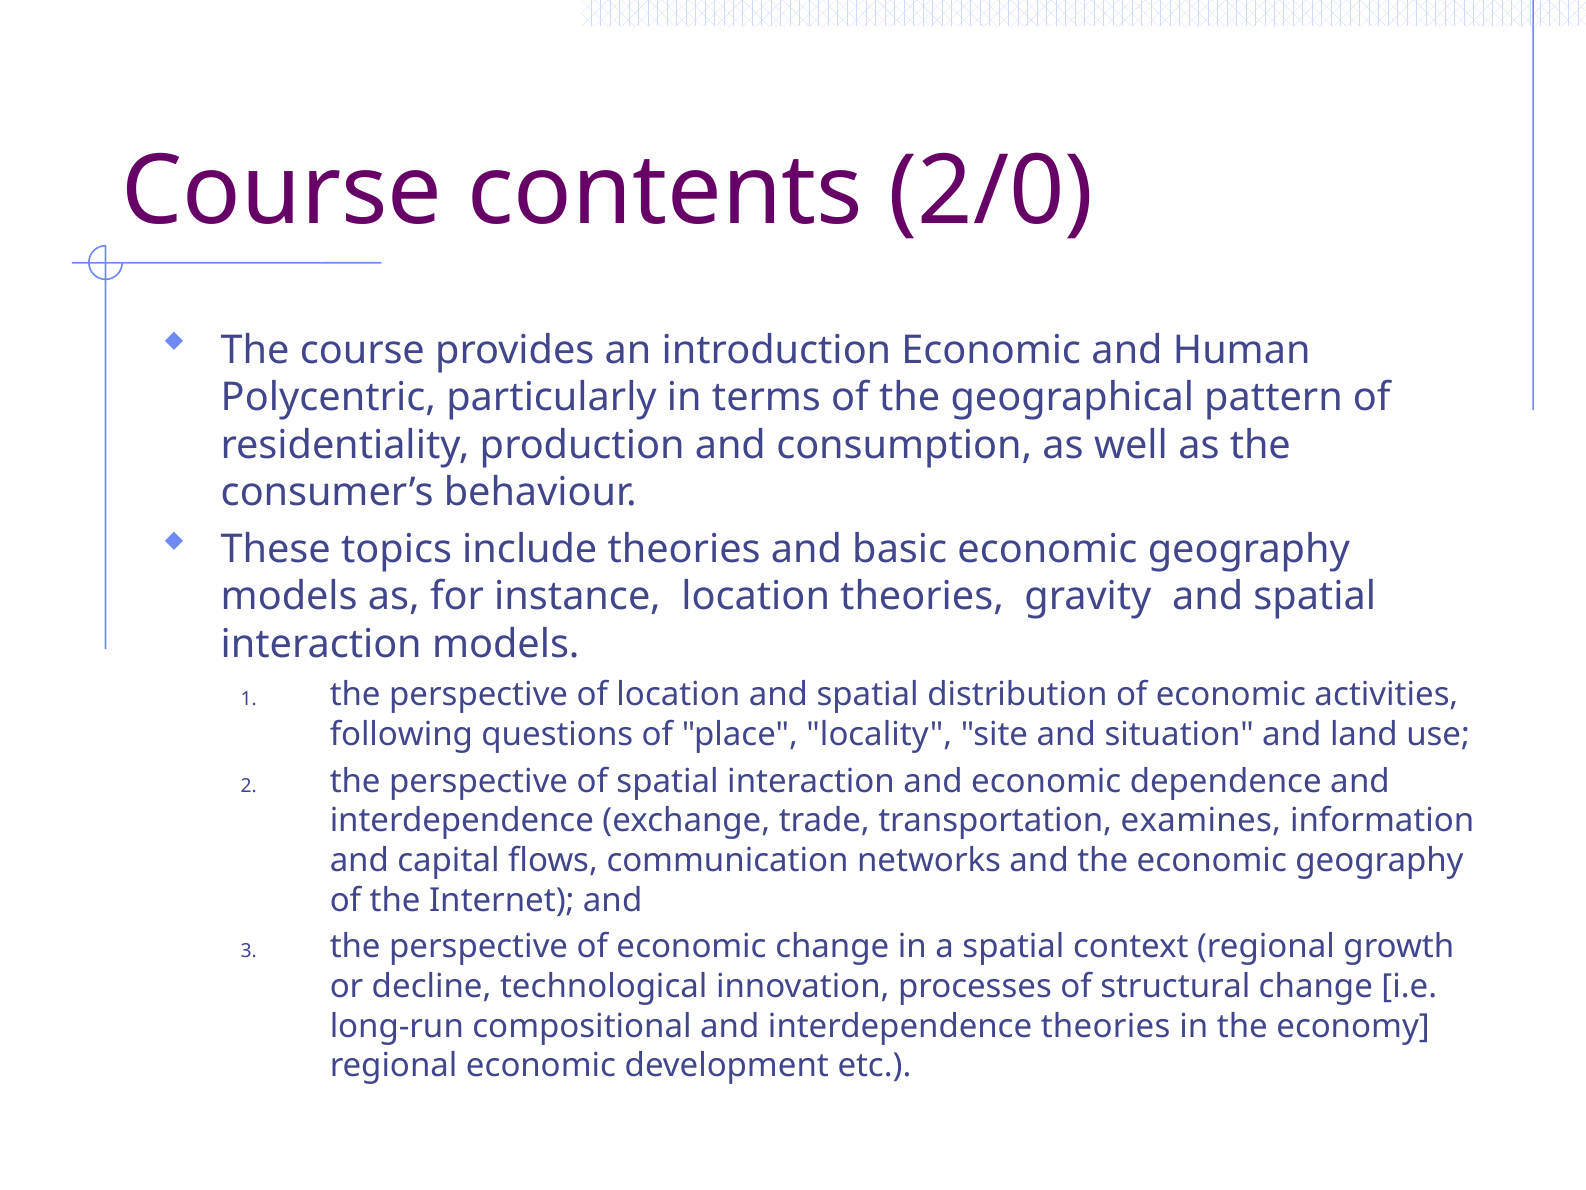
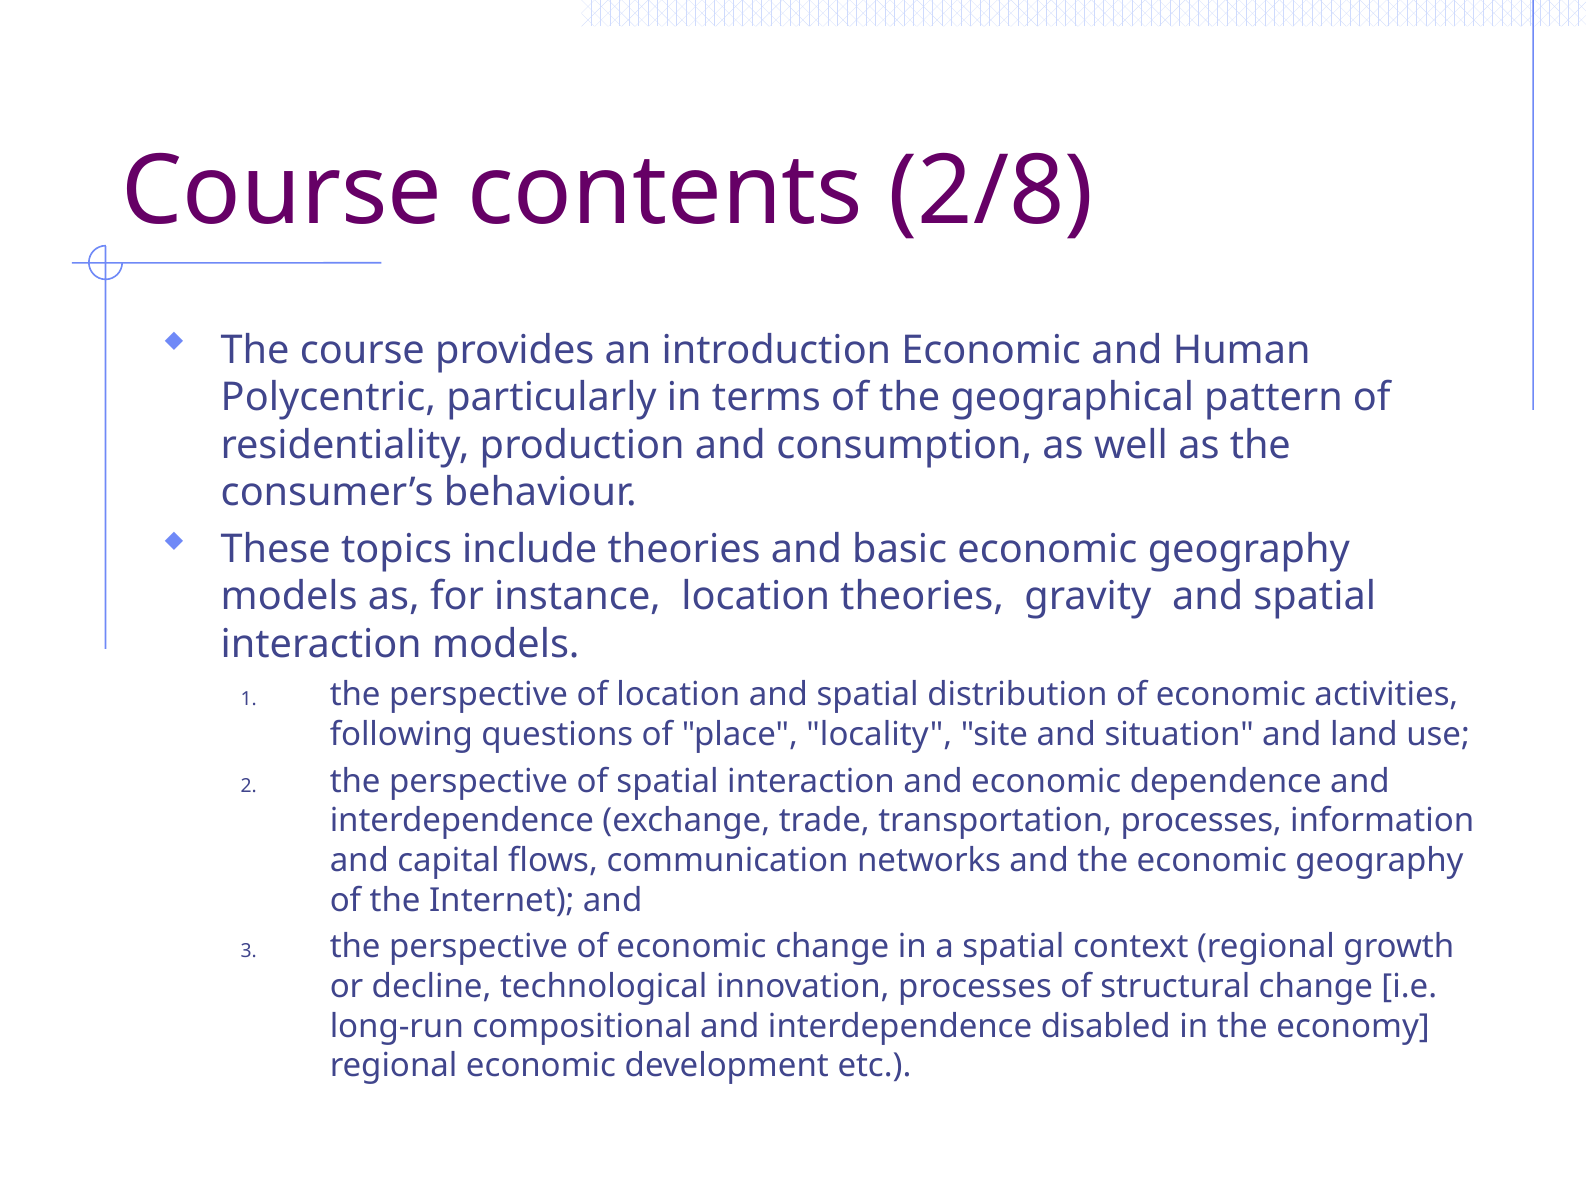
2/0: 2/0 -> 2/8 (991, 192)
transportation examines: examines -> processes (1201, 820)
interdependence theories: theories -> disabled (1106, 1026)
